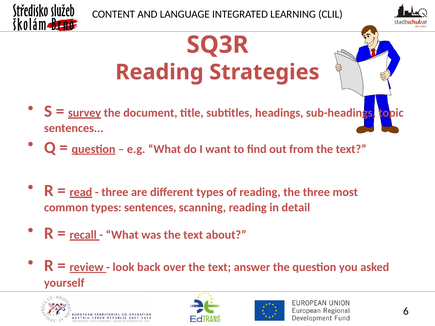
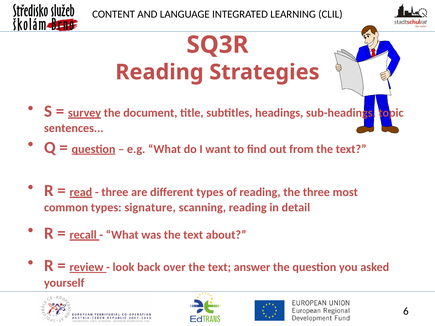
types sentences: sentences -> signature (150, 208)
